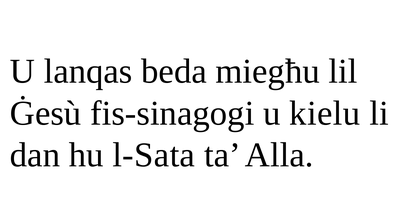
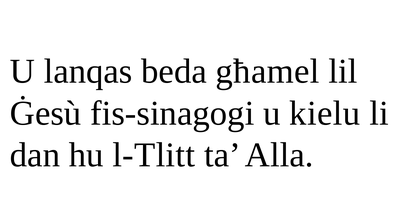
miegħu: miegħu -> għamel (268, 71)
l-Sata: l-Sata -> l-Tlitt (154, 155)
